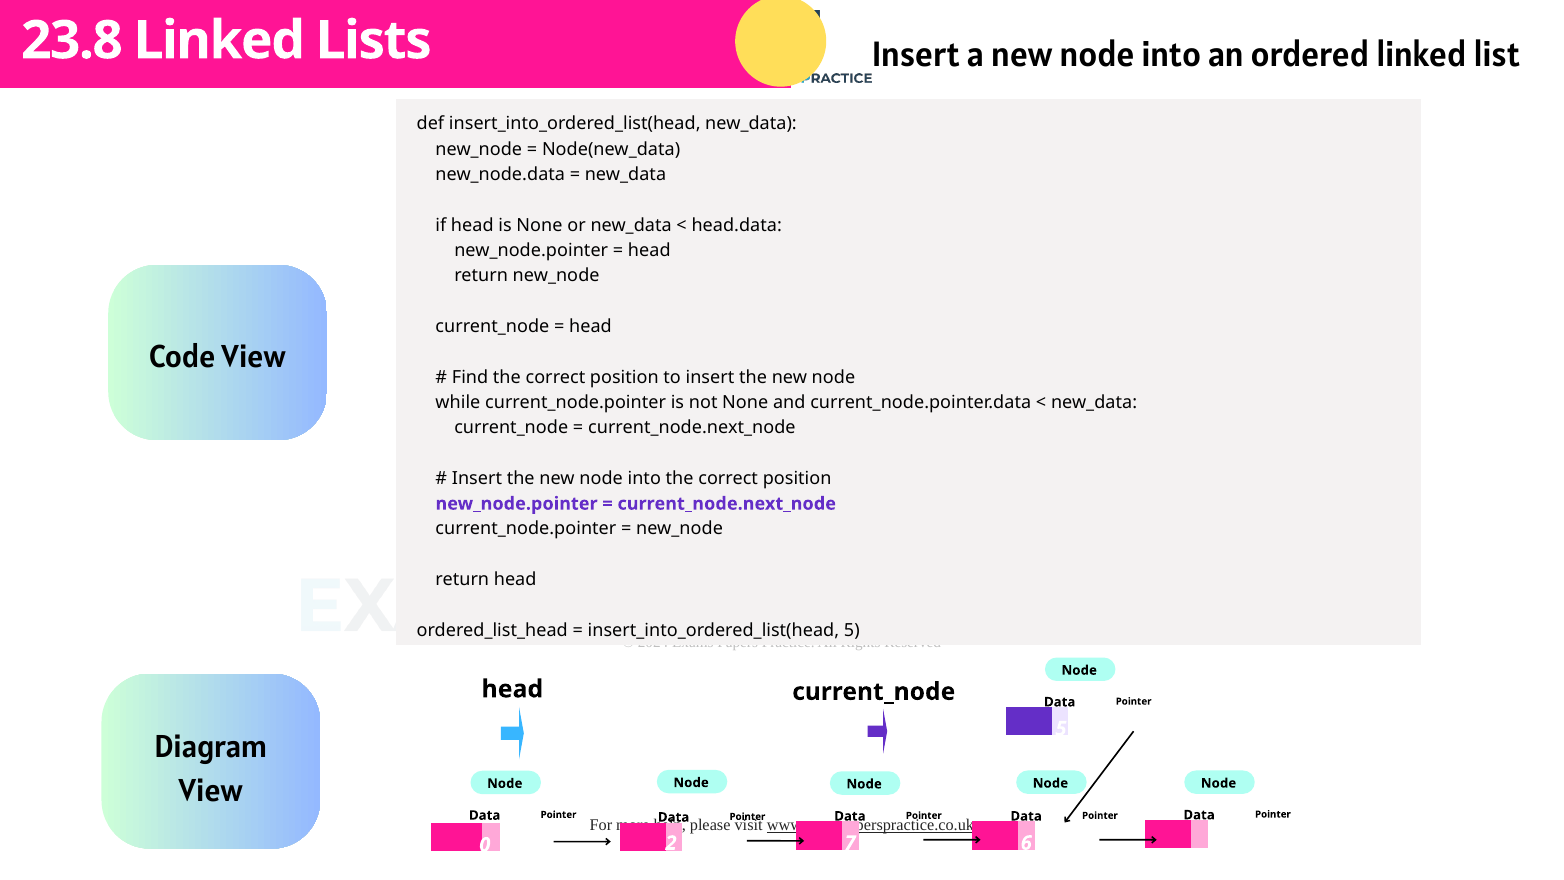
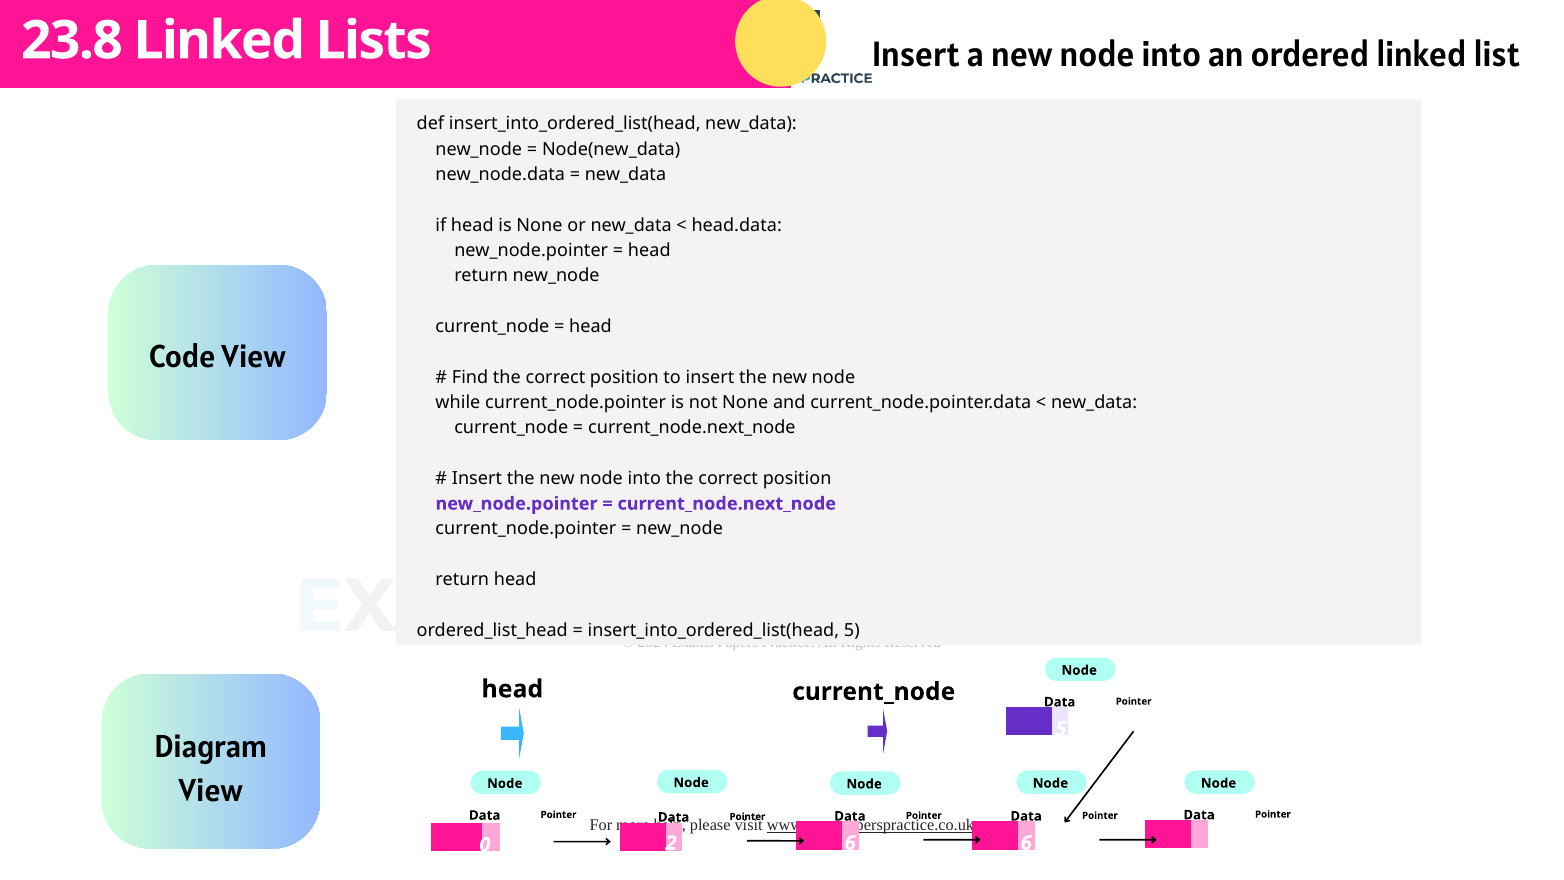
2 7: 7 -> 6 (850, 843)
